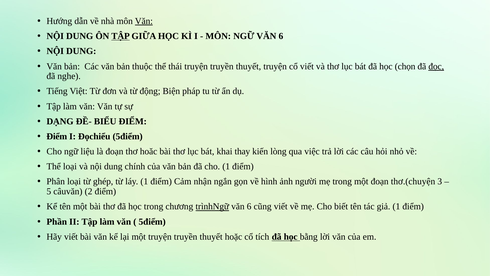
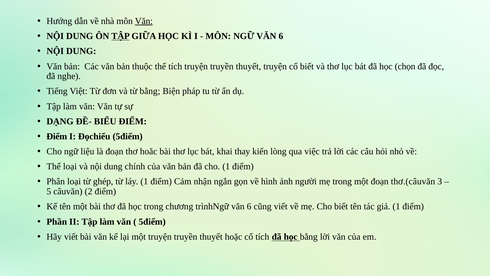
thể thái: thái -> tích (175, 66)
cổ viết: viết -> biết (307, 66)
đọc underline: present -> none (436, 66)
từ động: động -> bằng (150, 91)
thơ.(chuyện: thơ.(chuyện -> thơ.(câuvăn (413, 181)
trìnhNgữ underline: present -> none (212, 206)
